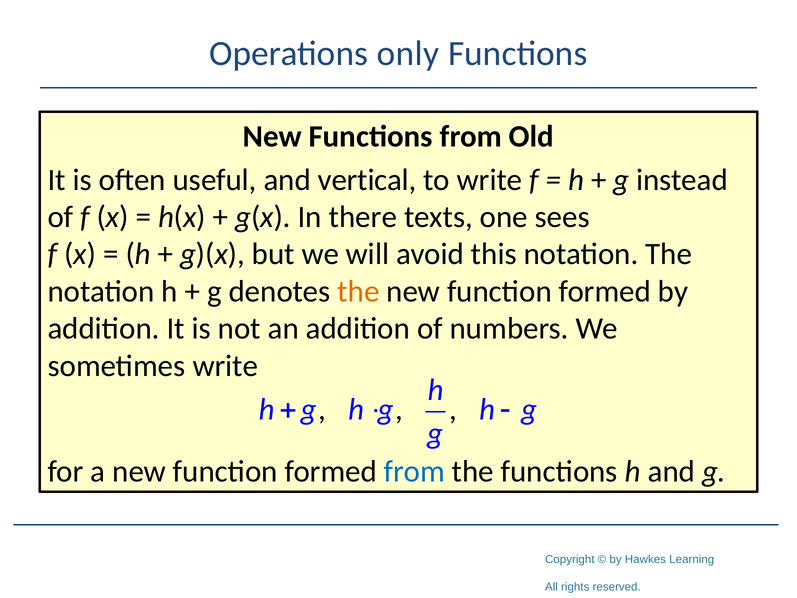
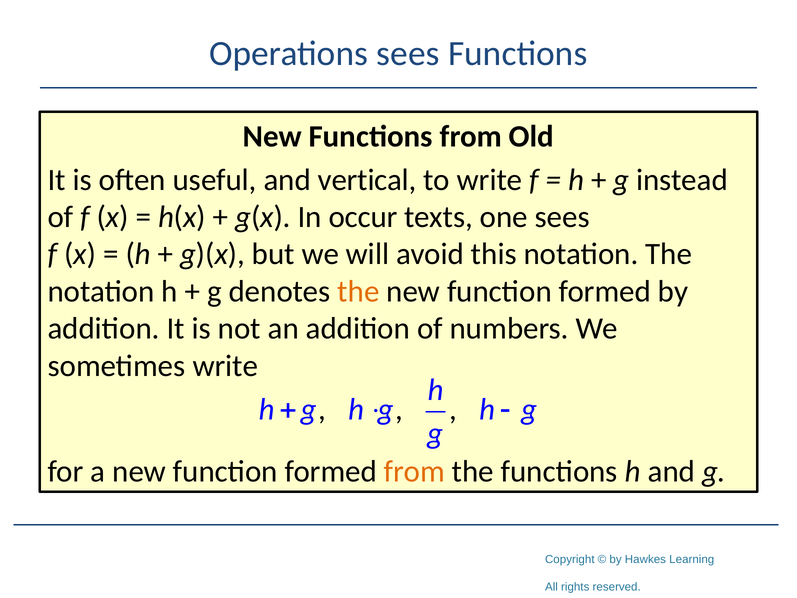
Operations only: only -> sees (408, 54)
there: there -> occur (363, 217)
from colour: blue -> orange (414, 471)
